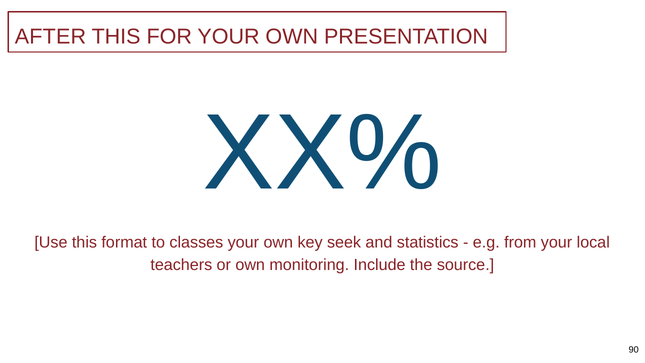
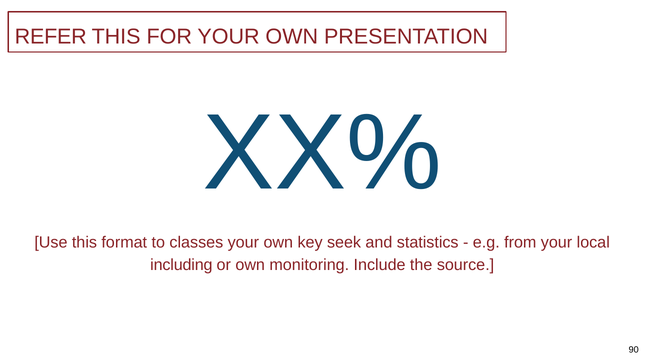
AFTER: AFTER -> REFER (51, 37)
teachers: teachers -> including (181, 265)
